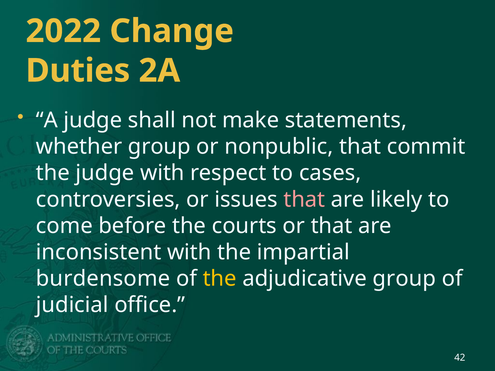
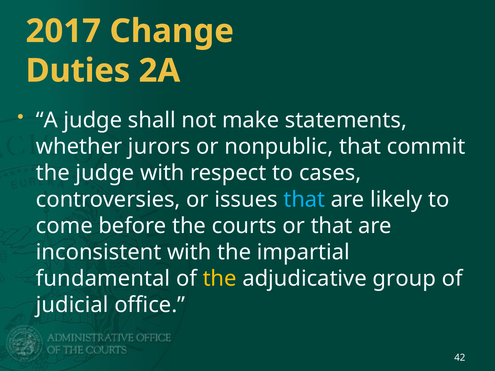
2022: 2022 -> 2017 (63, 31)
whether group: group -> jurors (159, 147)
that colour: pink -> light blue (304, 200)
burdensome: burdensome -> fundamental (103, 279)
